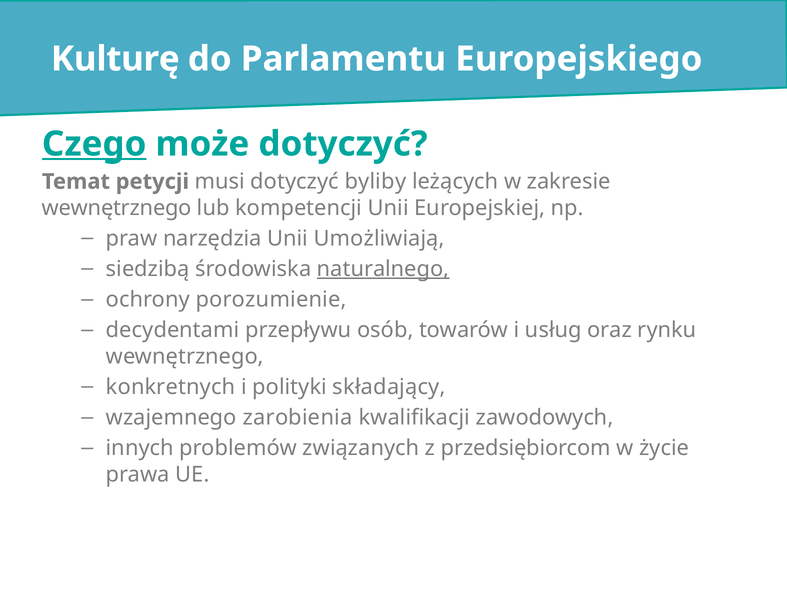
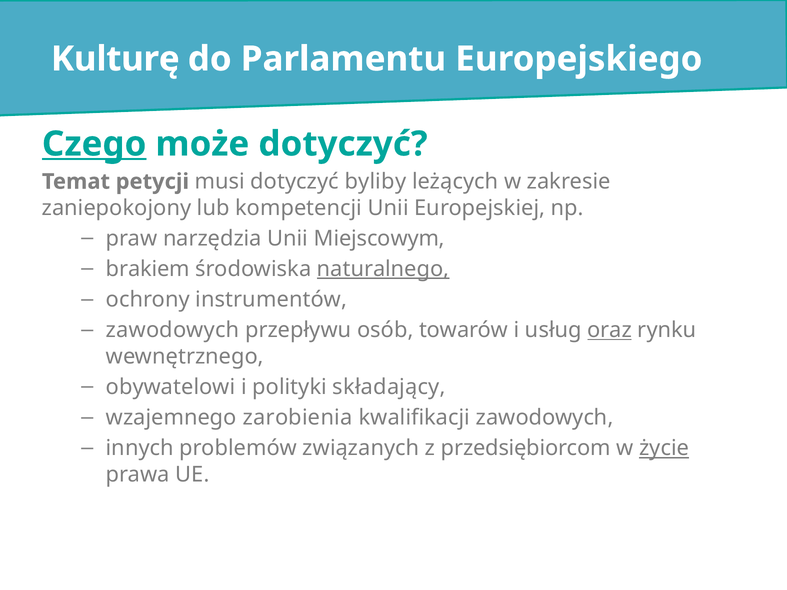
wewnętrznego: wewnętrznego -> zaniepokojony (117, 208)
Umożliwiają: Umożliwiają -> Miejscowym (379, 238)
siedzibą: siedzibą -> brakiem (148, 269)
porozumienie: porozumienie -> instrumentów (271, 300)
decydentami: decydentami -> zawodowych (173, 330)
oraz underline: none -> present (610, 330)
konkretnych: konkretnych -> obywatelowi (171, 387)
życie underline: none -> present (664, 448)
